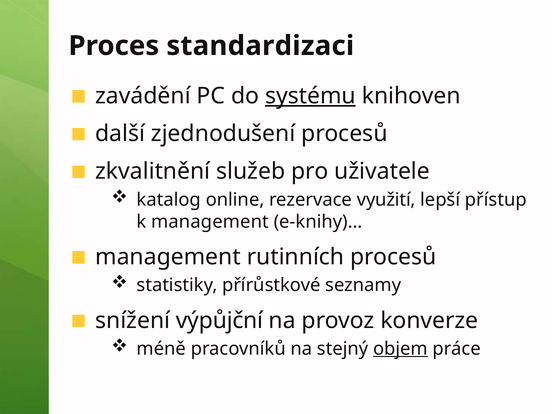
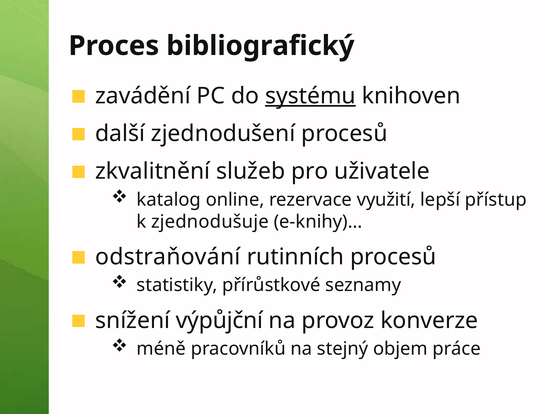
standardizaci: standardizaci -> bibliografický (260, 46)
k management: management -> zjednodušuje (210, 222)
management: management -> odstraňování (168, 257)
objem underline: present -> none (400, 349)
